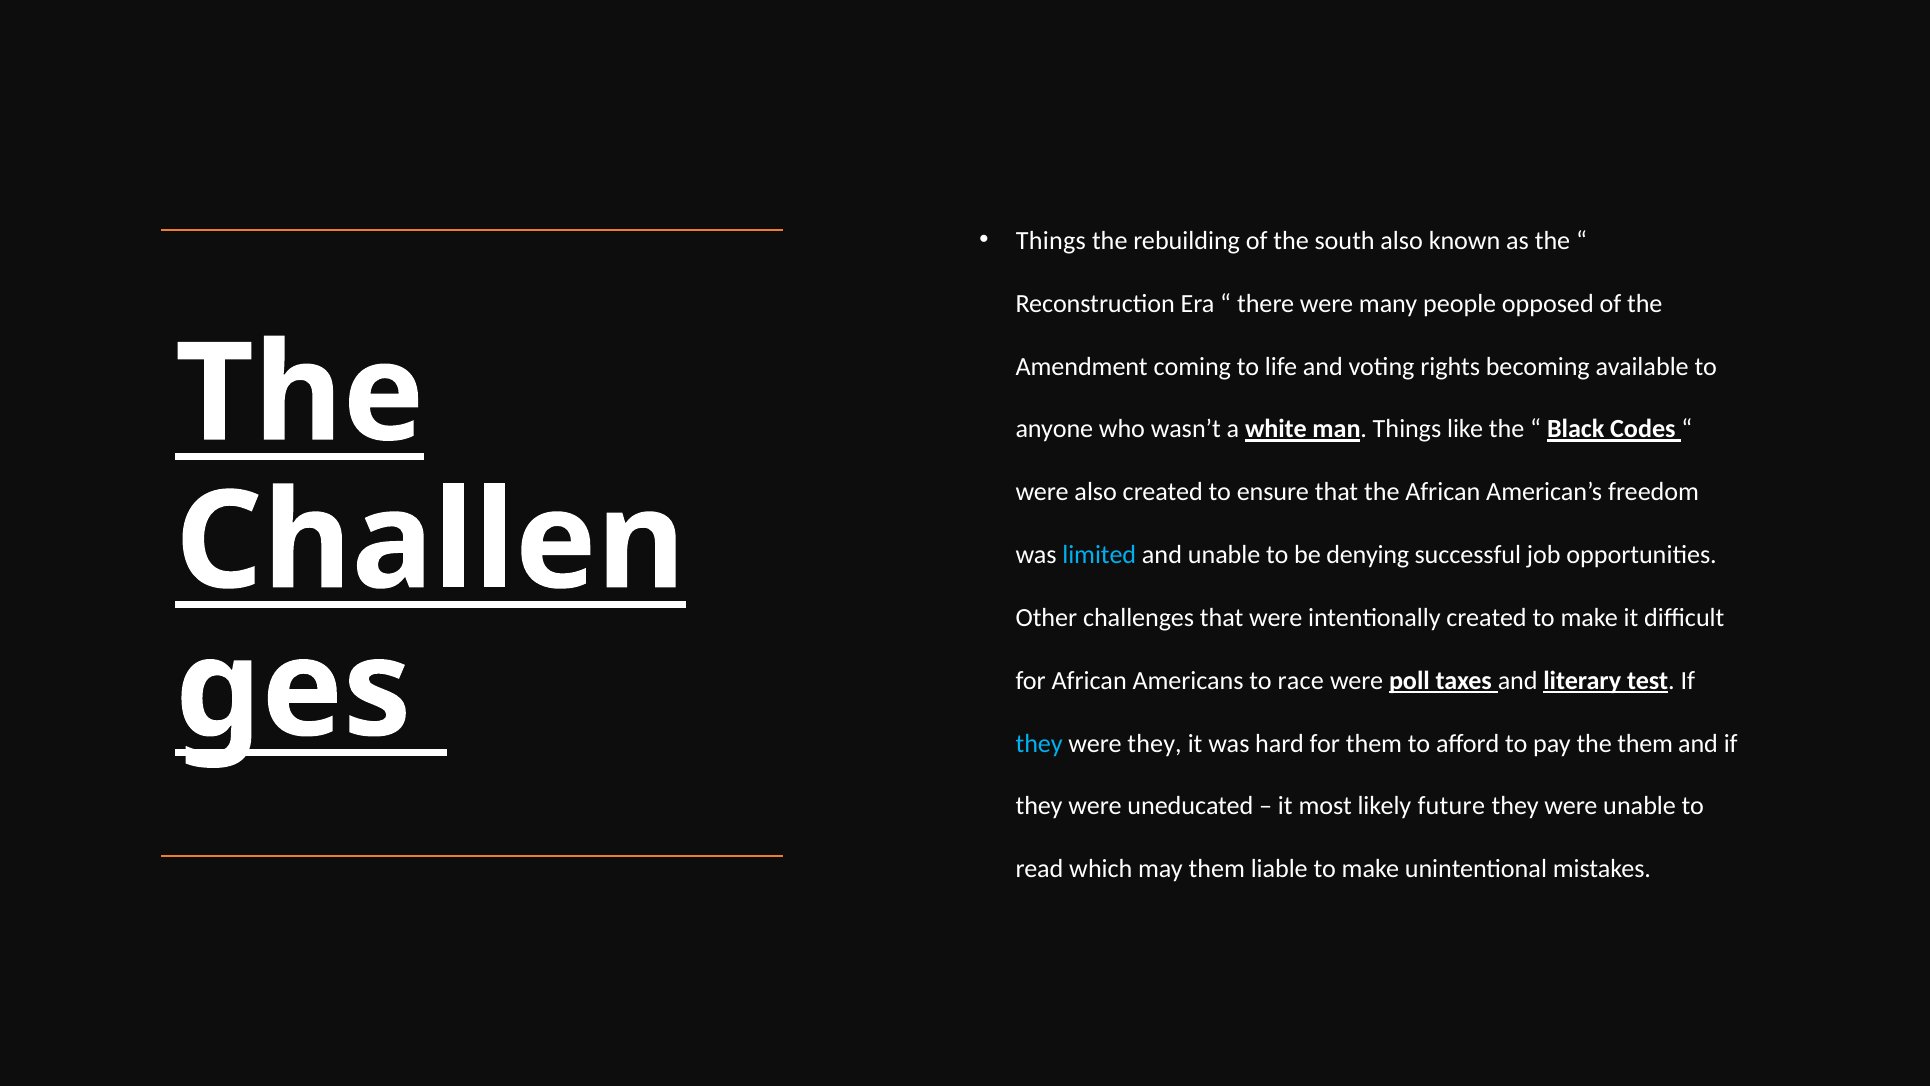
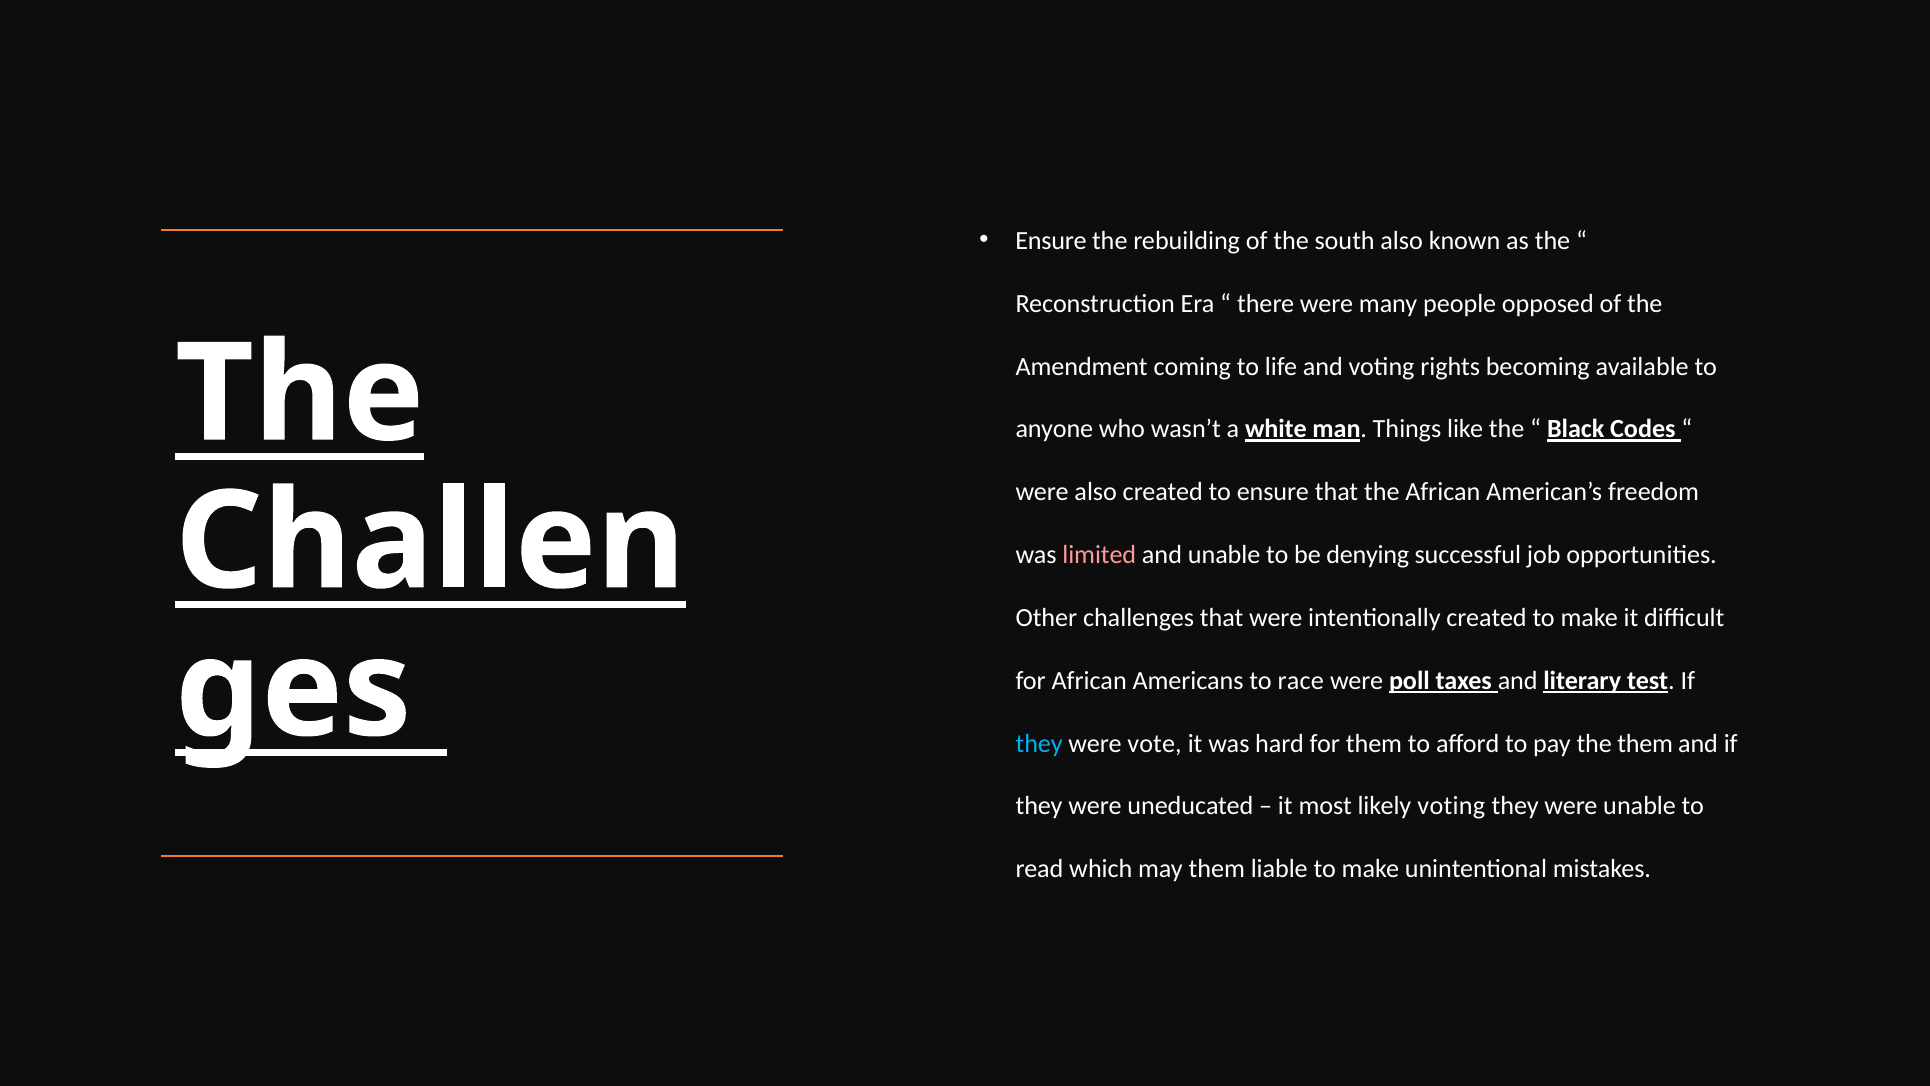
Things: Things -> Ensure (1051, 241)
limited colour: light blue -> pink (1099, 555)
were they: they -> vote (1155, 743)
likely future: future -> voting (1451, 806)
